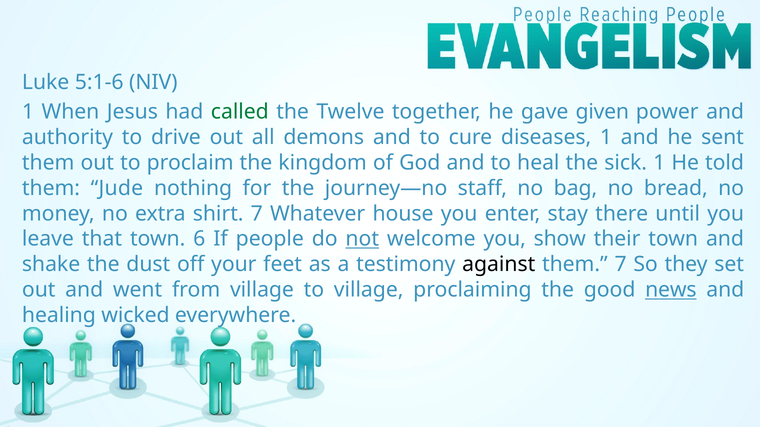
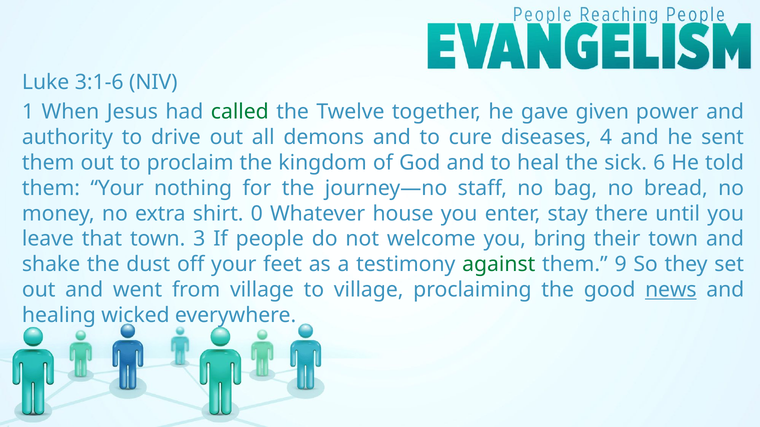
5:1-6: 5:1-6 -> 3:1-6 (99, 82)
diseases 1: 1 -> 4 (606, 137)
sick 1: 1 -> 6 (659, 163)
them Jude: Jude -> Your (117, 188)
shirt 7: 7 -> 0 (257, 214)
6: 6 -> 3 (199, 239)
not underline: present -> none (362, 239)
show: show -> bring (560, 239)
against colour: black -> green (499, 265)
them 7: 7 -> 9 (621, 265)
